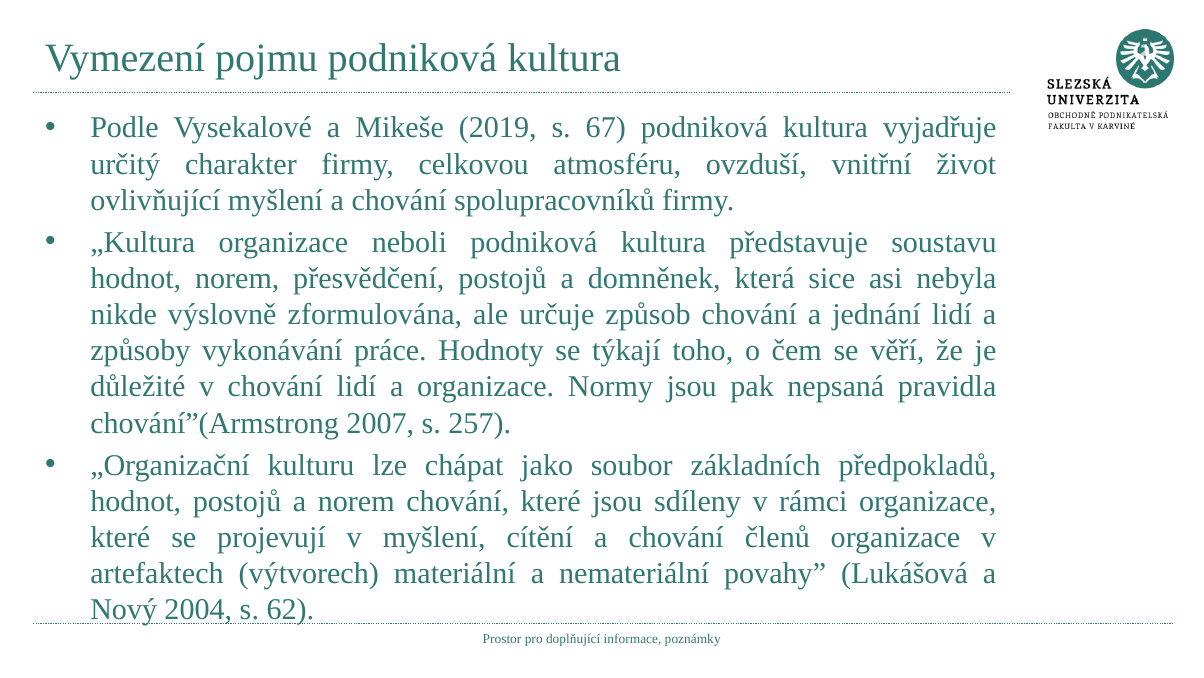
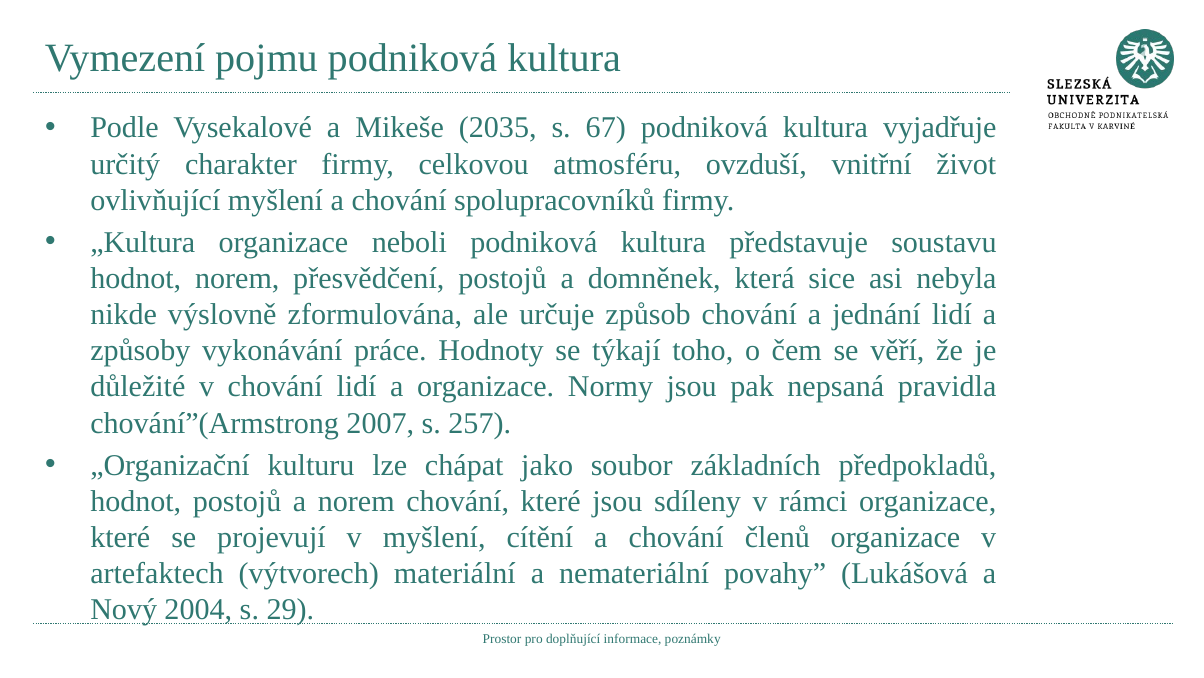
2019: 2019 -> 2035 (498, 128)
62: 62 -> 29 (290, 609)
